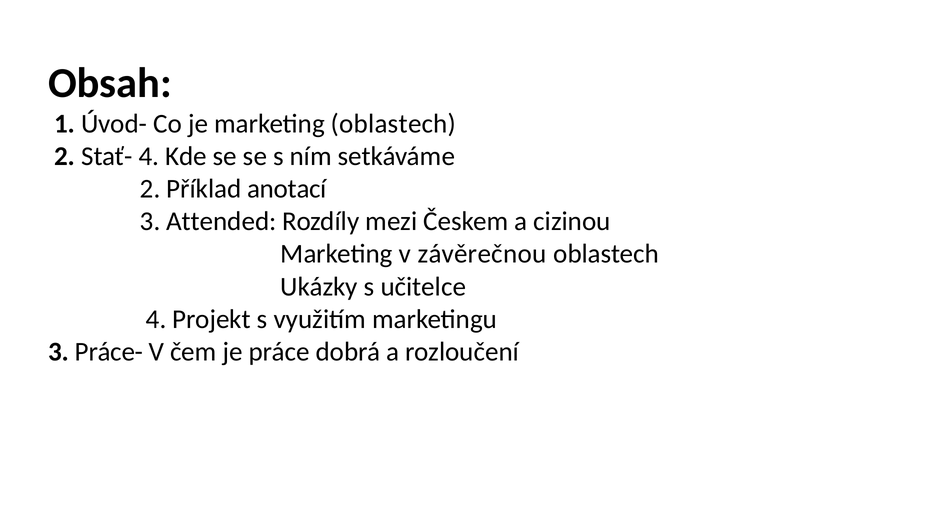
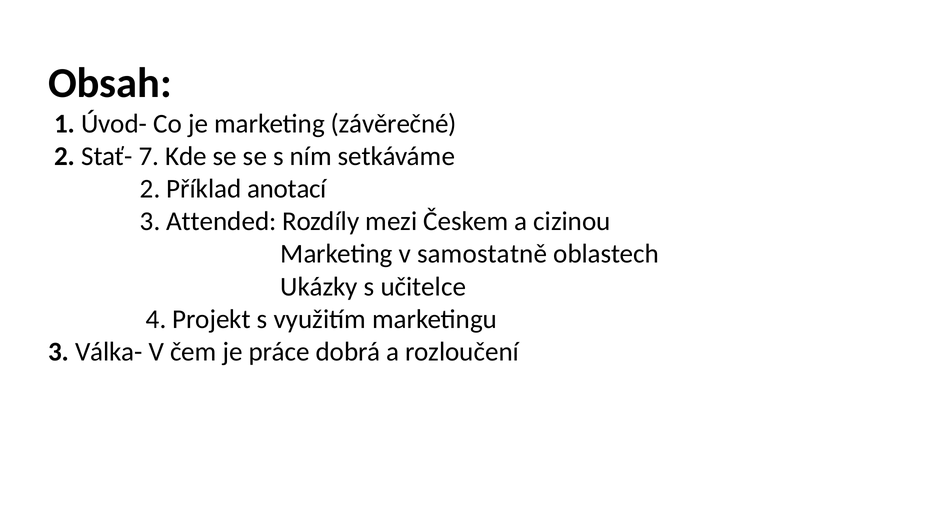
marketing oblastech: oblastech -> závěrečné (394, 124)
Stať- 4: 4 -> 7 (149, 156)
závěrečnou: závěrečnou -> samostatně (482, 254)
Práce-: Práce- -> Válka- (109, 351)
